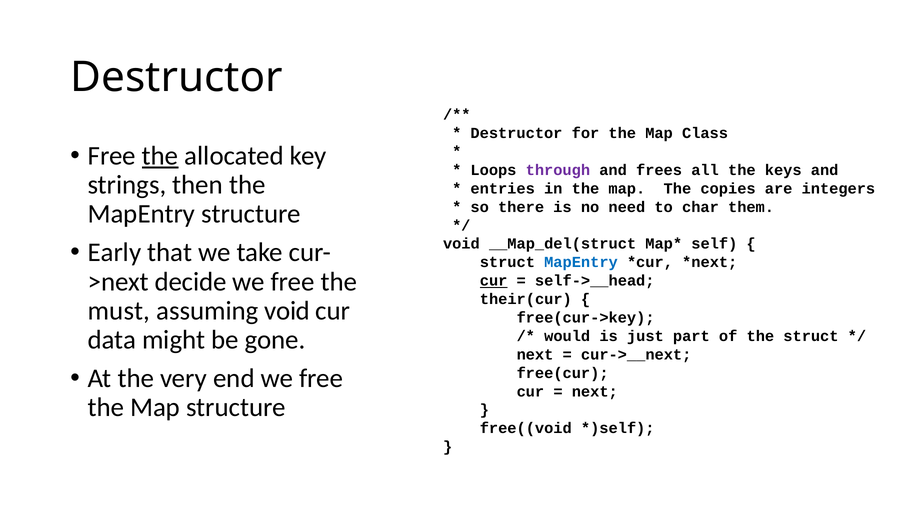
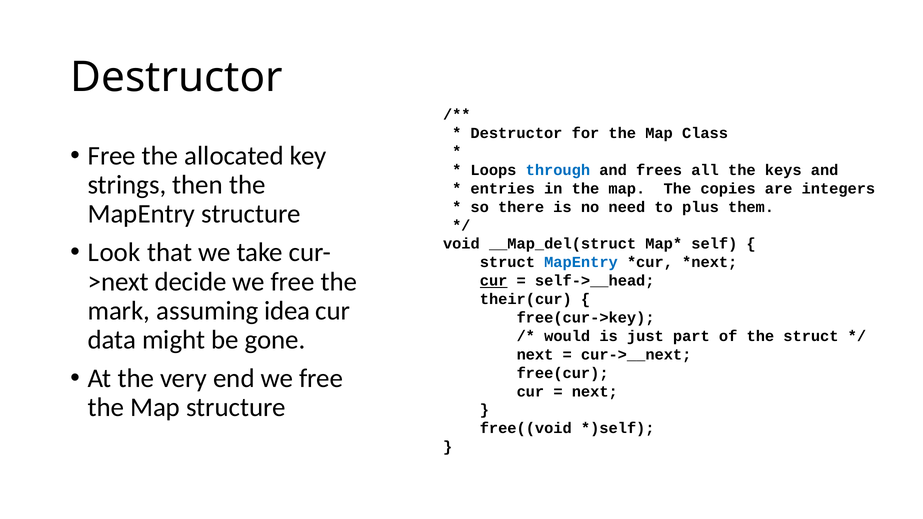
the underline: present -> none (160, 156)
through colour: purple -> blue (558, 170)
char: char -> plus (700, 207)
Early: Early -> Look (114, 253)
must: must -> mark (119, 311)
assuming void: void -> idea (287, 311)
